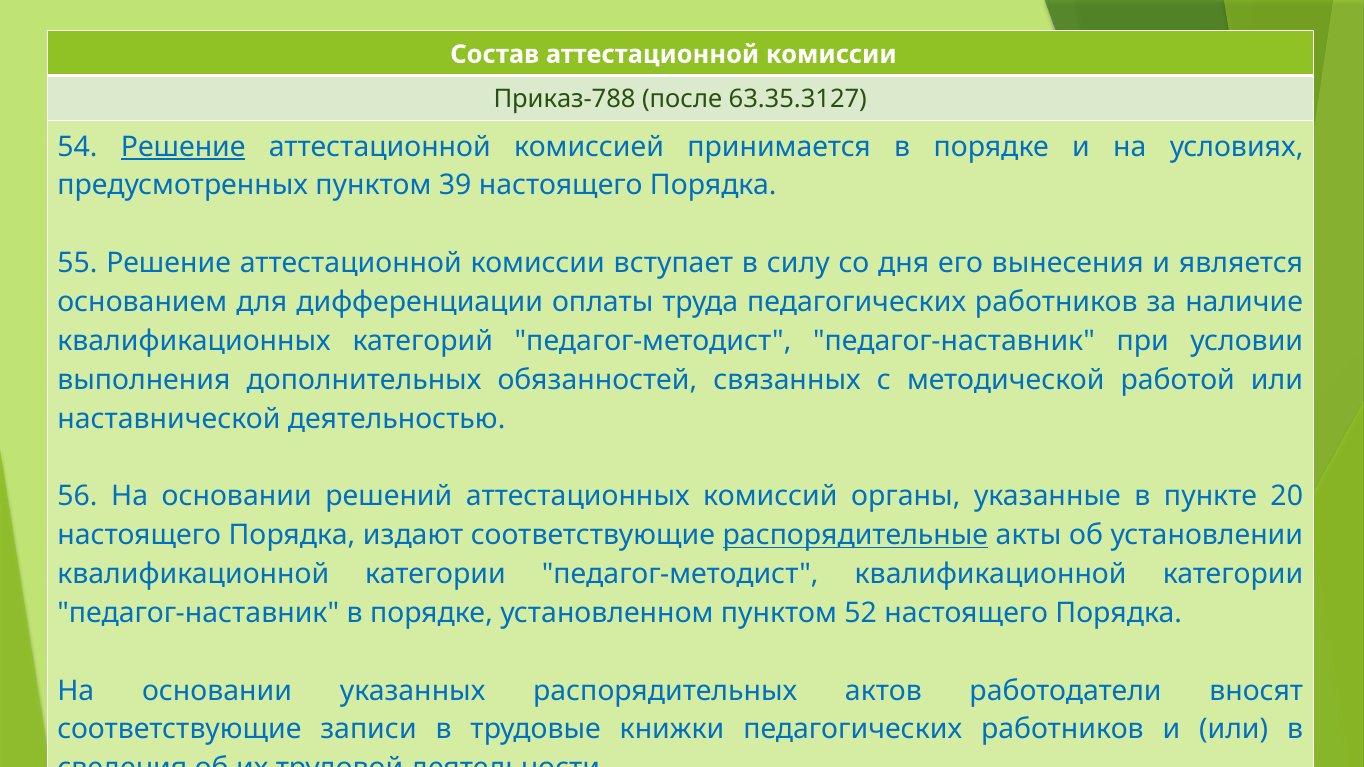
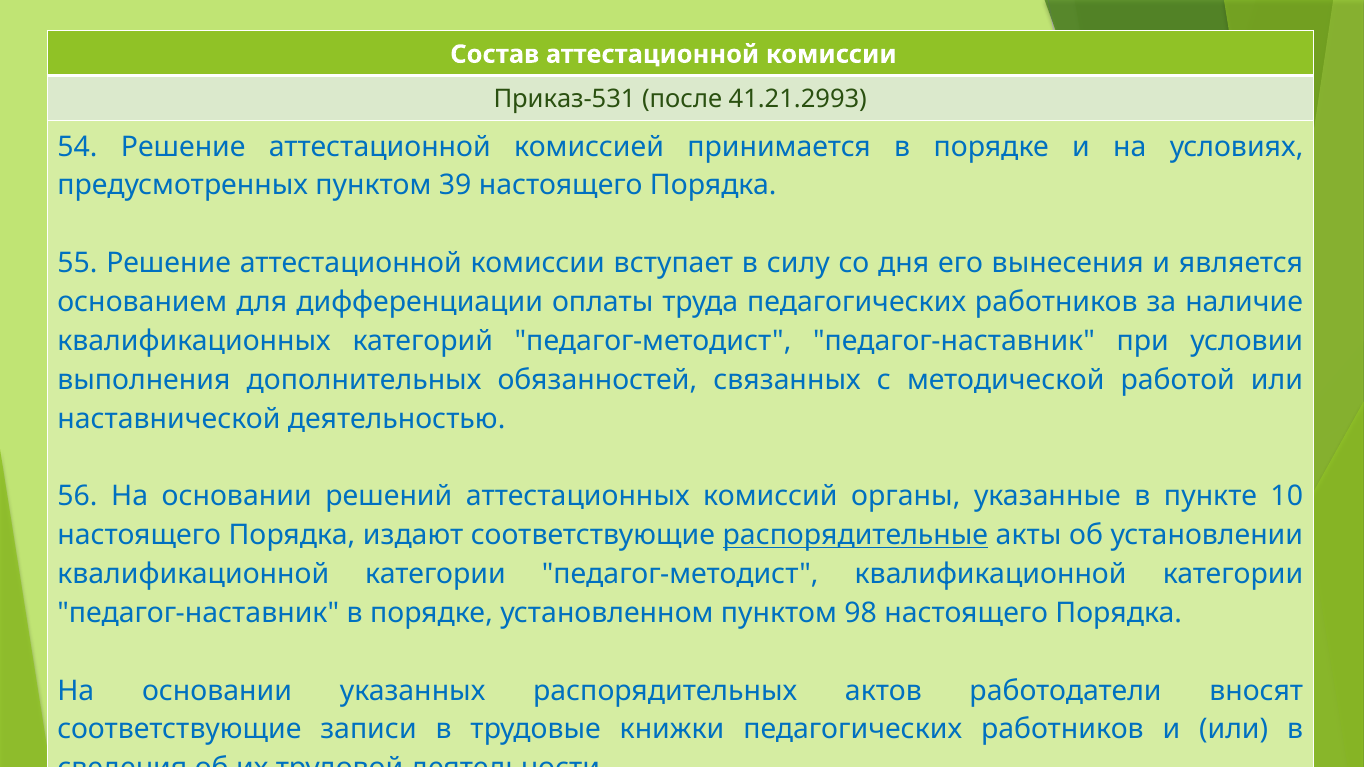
Приказ-788: Приказ-788 -> Приказ-531 (565, 99)
63.35.3127: 63.35.3127 -> 41.21.2993 (798, 99)
Решение underline: present -> none (183, 147)
20: 20 -> 10 (1287, 497)
52: 52 -> 98 (861, 613)
